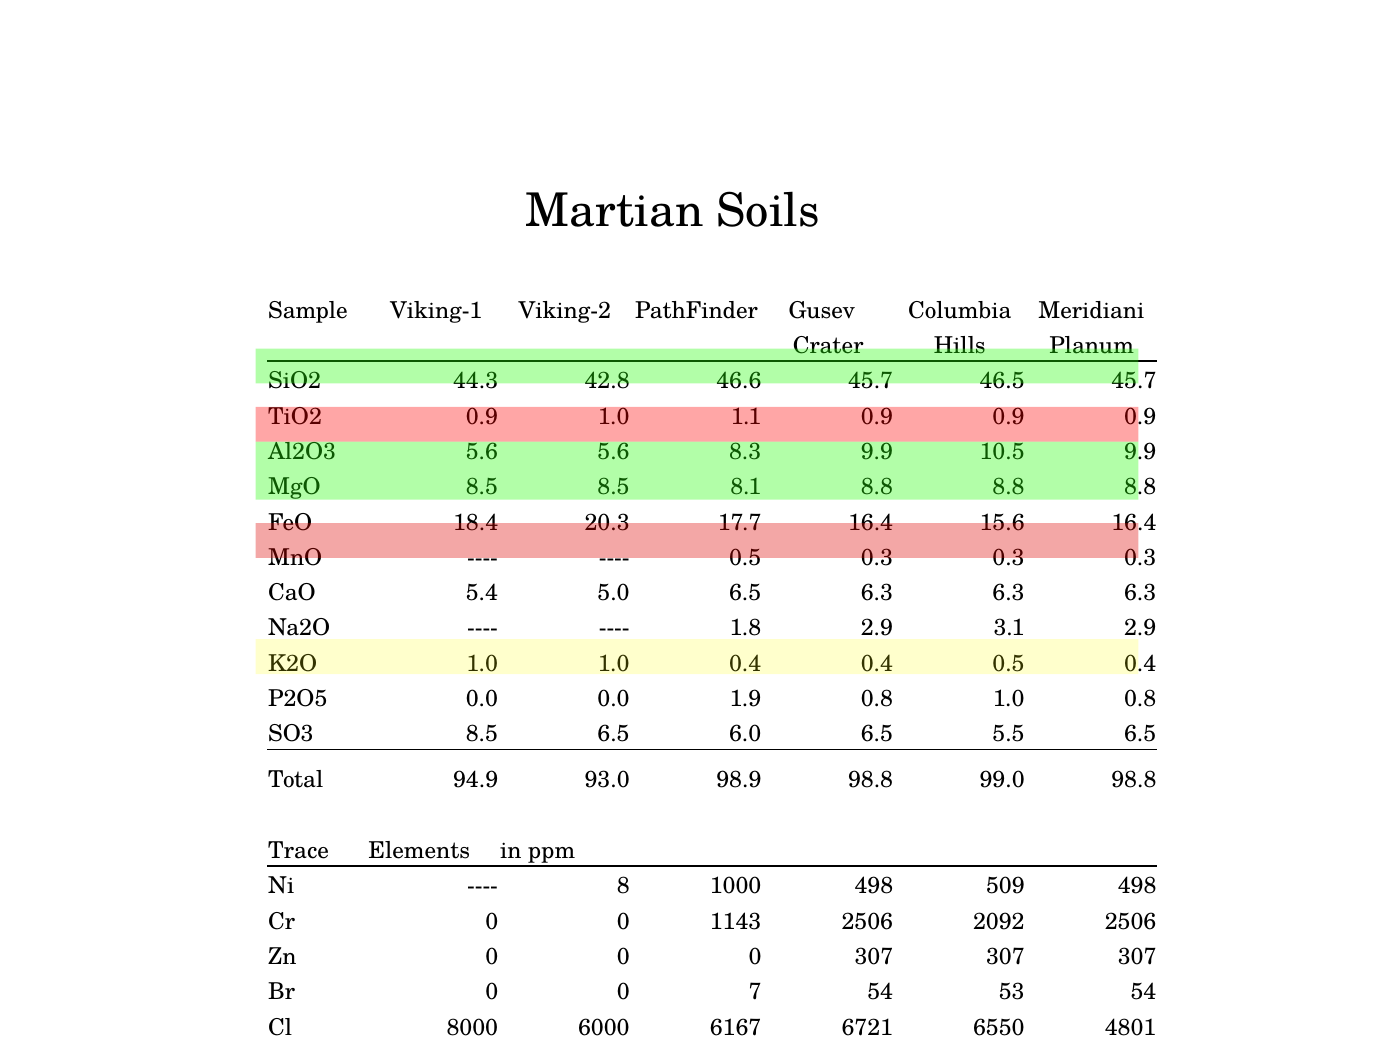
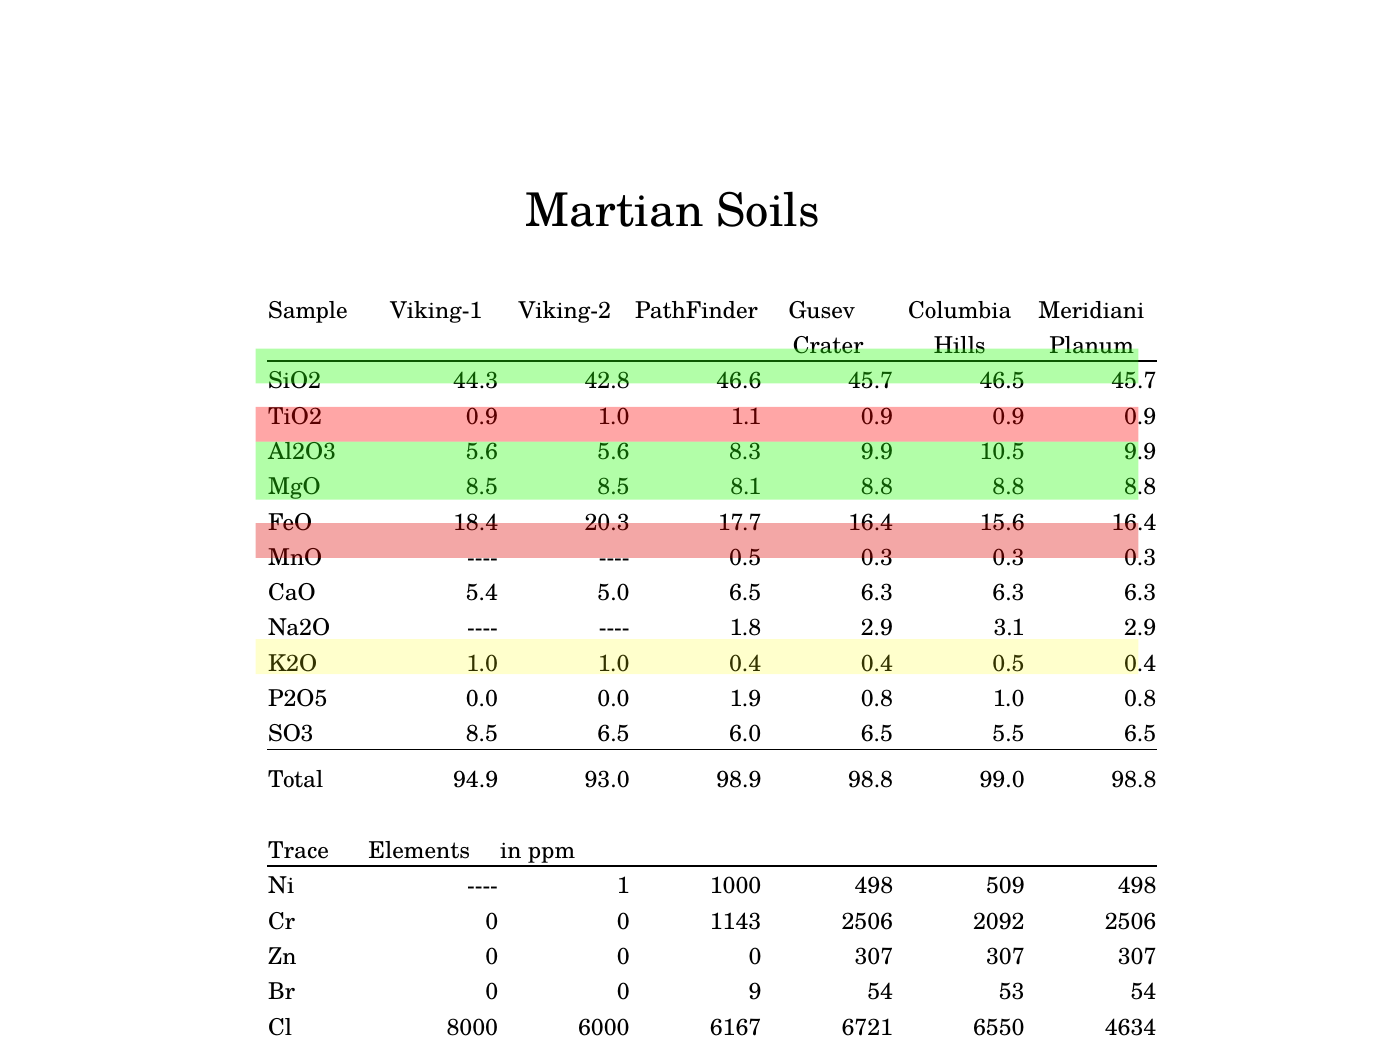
8: 8 -> 1 (623, 886)
7: 7 -> 9 (755, 992)
4801: 4801 -> 4634 (1131, 1027)
